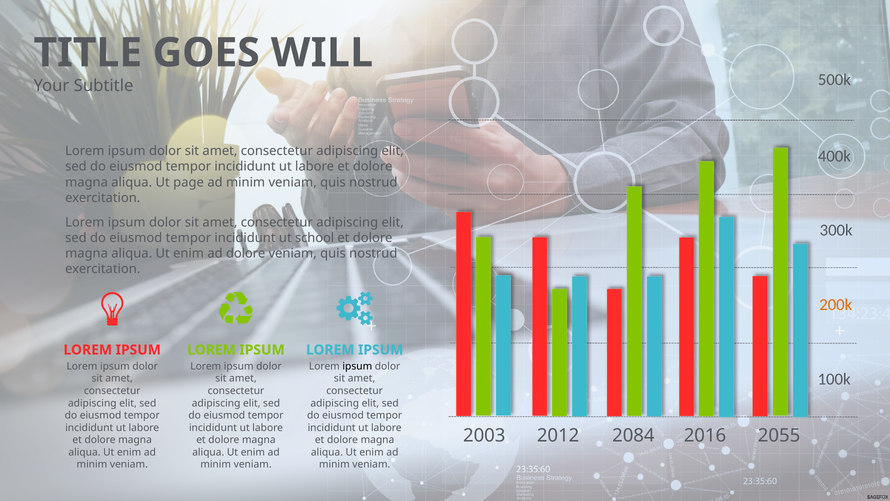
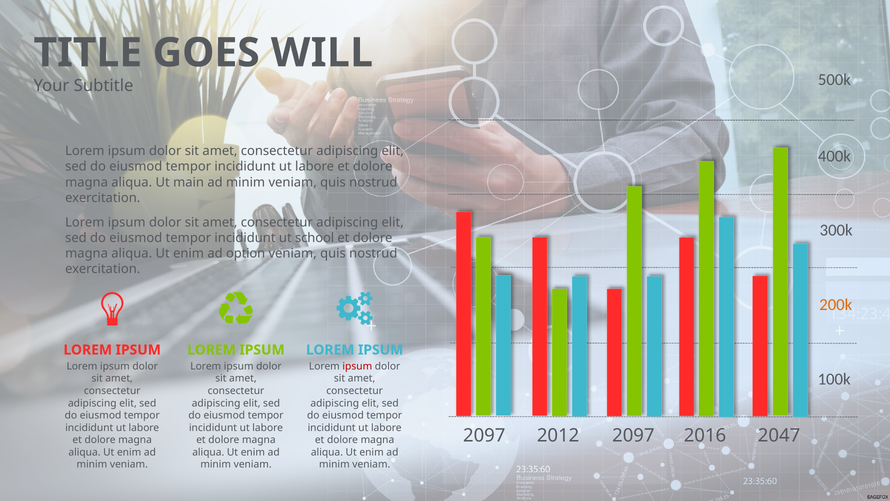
page: page -> main (189, 182)
ad dolore: dolore -> option (246, 253)
ipsum colour: black -> red (357, 366)
2003: 2003 -> 2097 (484, 436)
2012 2084: 2084 -> 2097 (633, 436)
2055: 2055 -> 2047 (779, 435)
